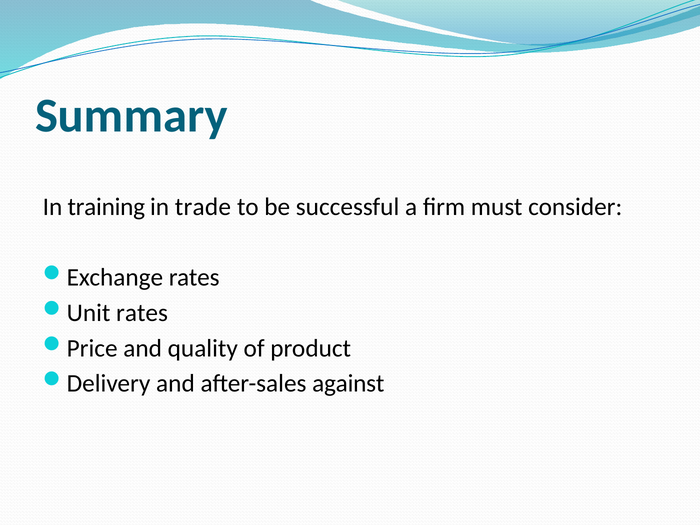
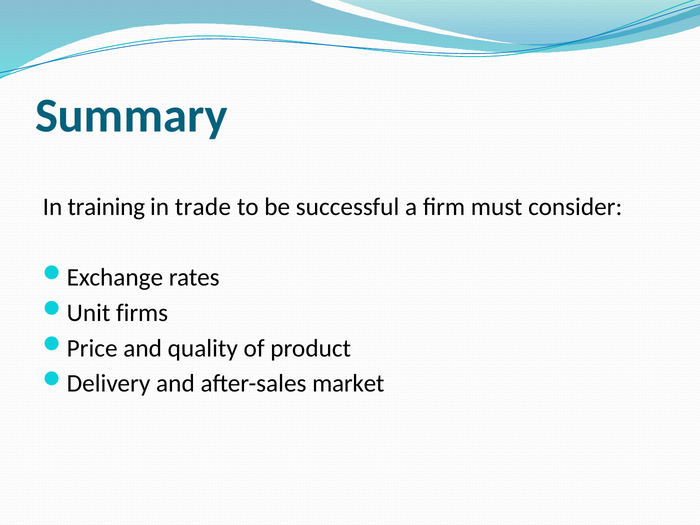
Unit rates: rates -> firms (142, 313)
against: against -> market (348, 384)
